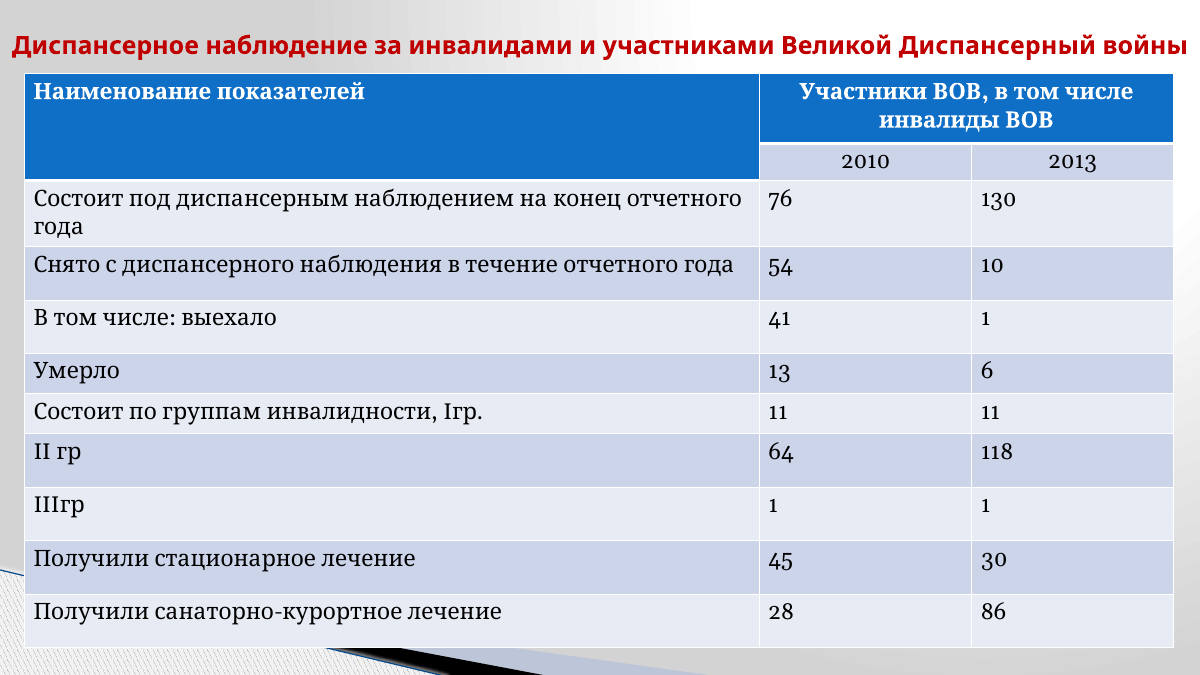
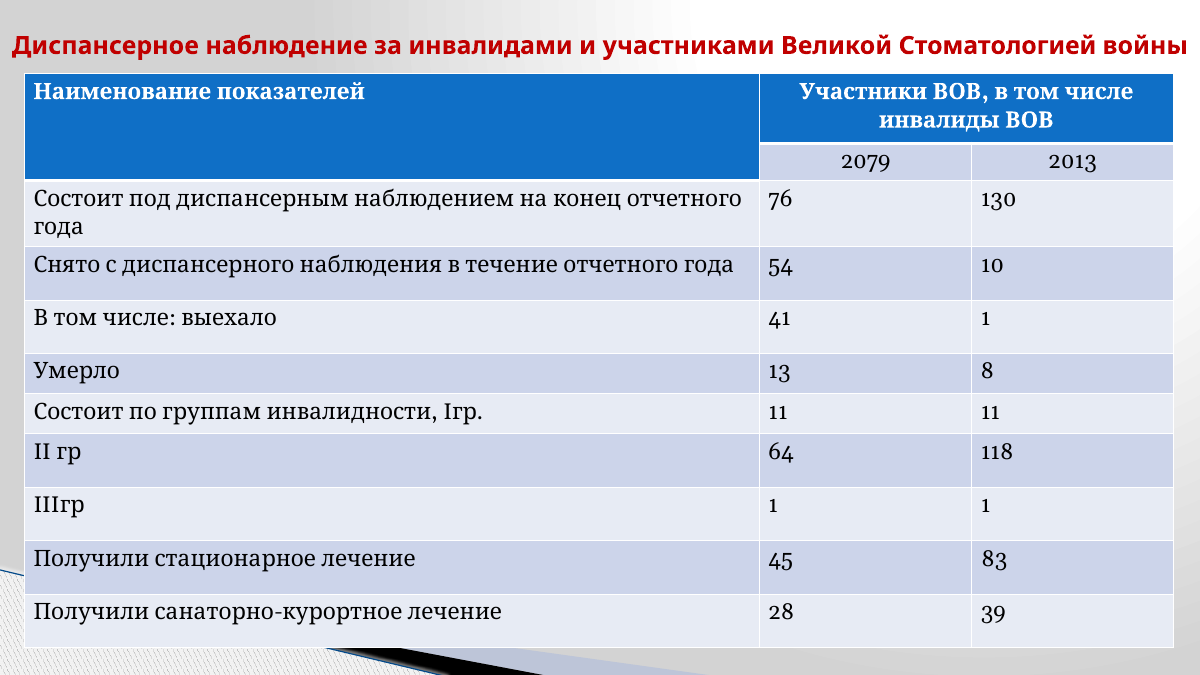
Диспансерный: Диспансерный -> Стоматологией (997, 46)
2010: 2010 -> 2079 (866, 161)
6: 6 -> 8 (987, 371)
30: 30 -> 83 (994, 559)
86: 86 -> 39 (993, 612)
